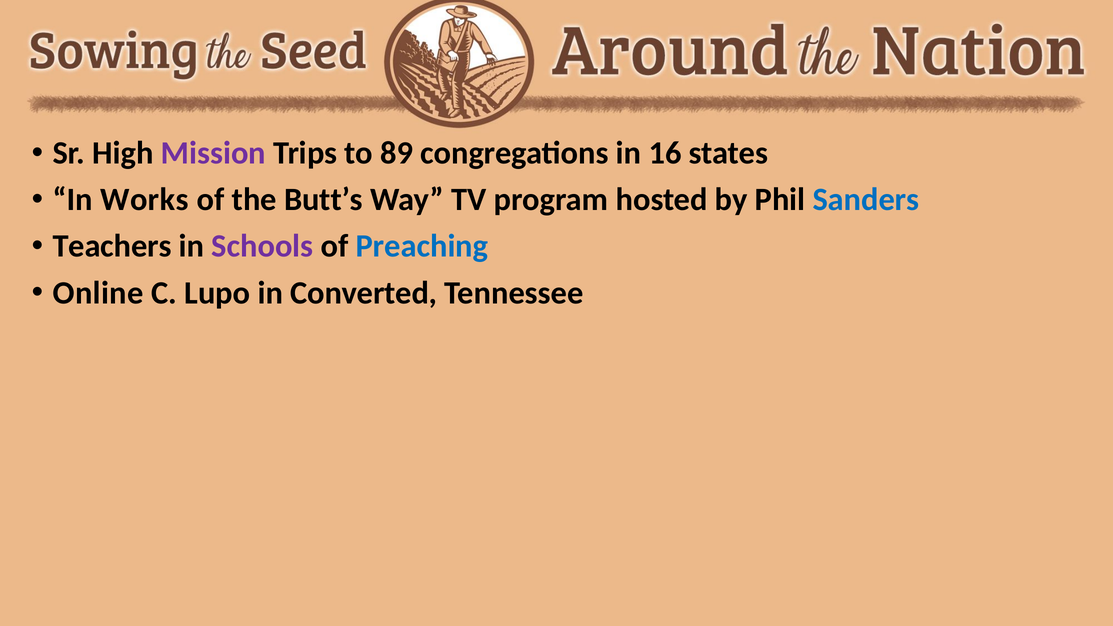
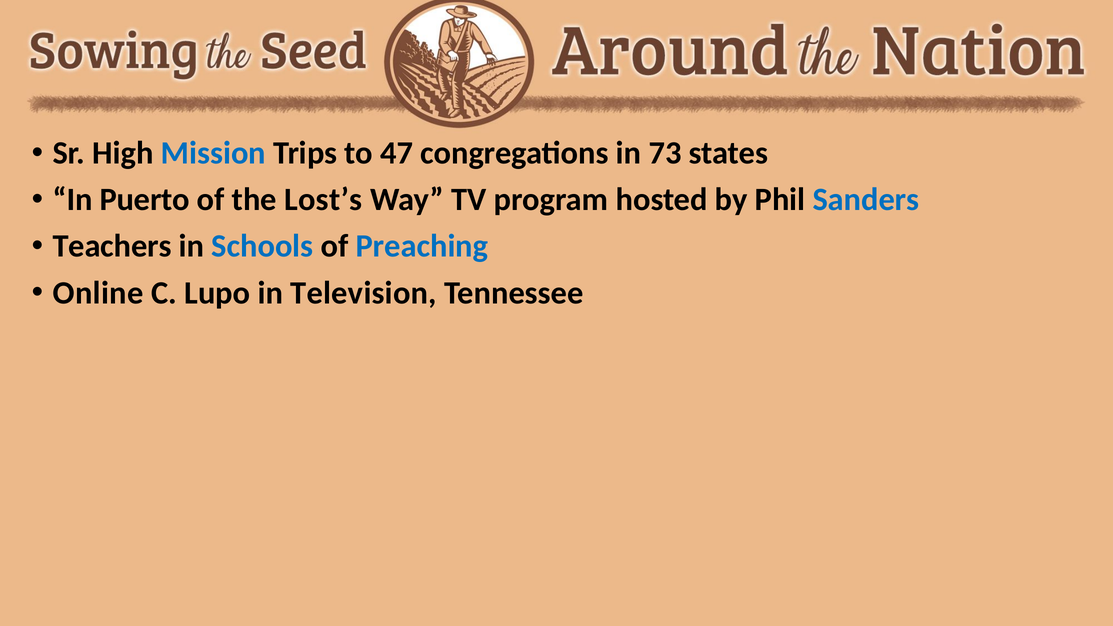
Mission colour: purple -> blue (213, 153)
89: 89 -> 47 (397, 153)
16: 16 -> 73 (665, 153)
Works: Works -> Puerto (145, 200)
Butt’s: Butt’s -> Lost’s (323, 200)
Schools colour: purple -> blue (262, 246)
Converted: Converted -> Television (363, 293)
